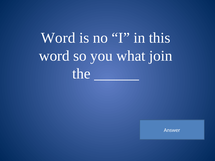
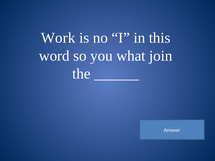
Word: Word -> Work (58, 38)
